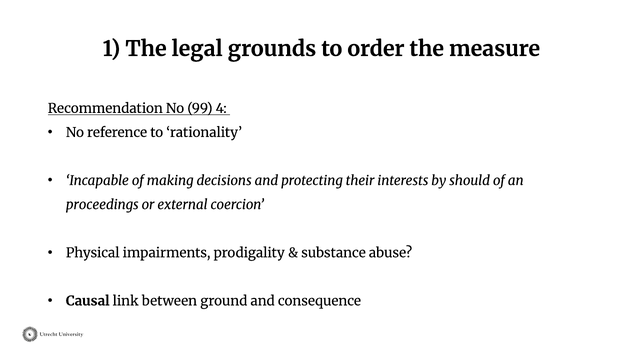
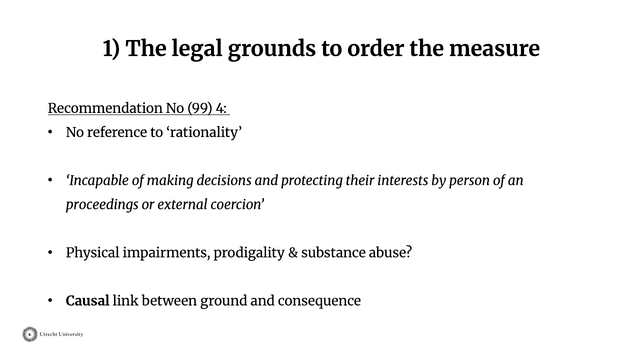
should: should -> person (470, 181)
